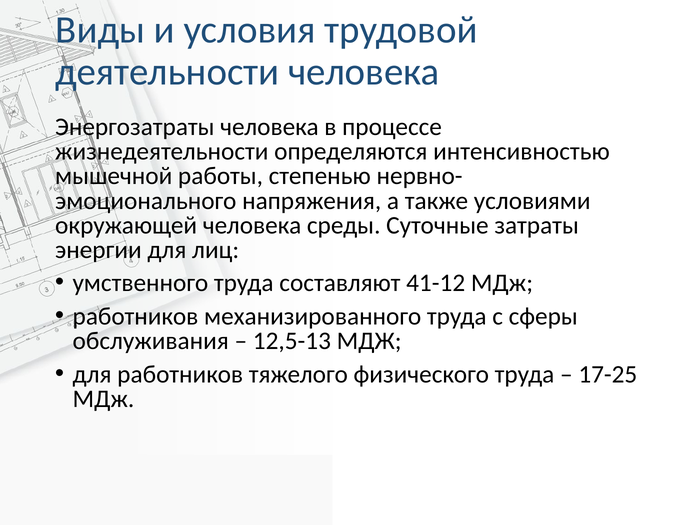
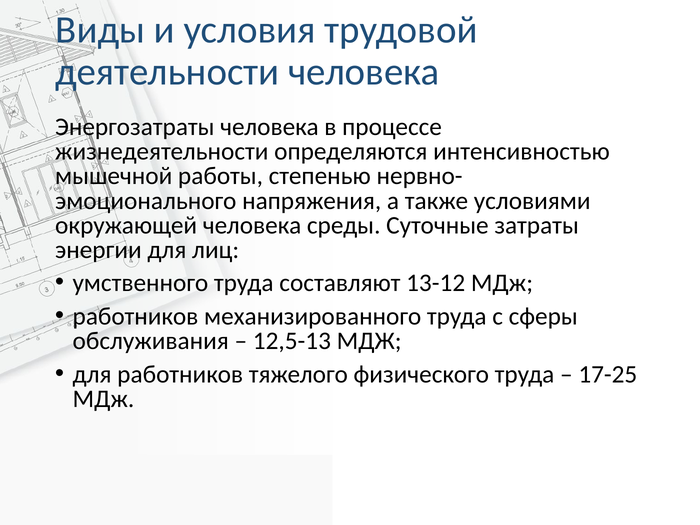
41-12: 41-12 -> 13-12 (436, 283)
